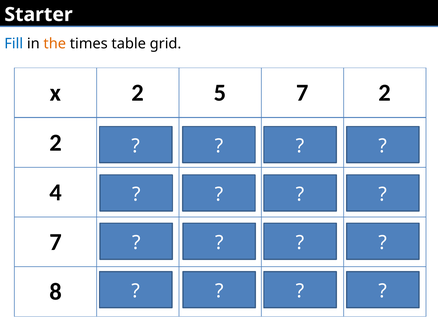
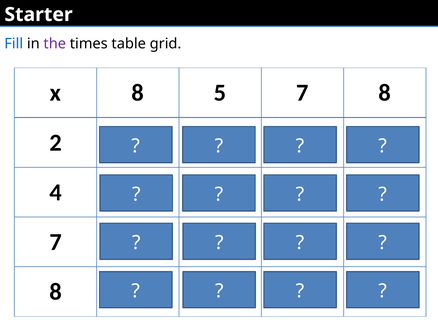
the colour: orange -> purple (55, 44)
x 2: 2 -> 8 (138, 93)
7 2: 2 -> 8 (385, 93)
